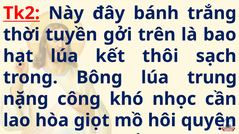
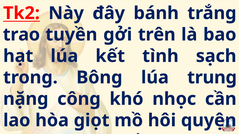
thời: thời -> trao (21, 35)
thôi: thôi -> tình (160, 56)
